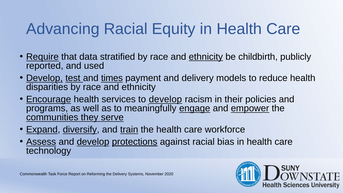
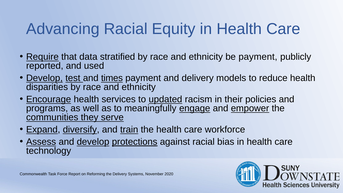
ethnicity underline: present -> none (206, 57)
be childbirth: childbirth -> payment (258, 57)
to develop: develop -> updated (165, 99)
